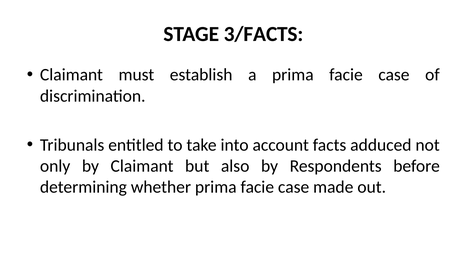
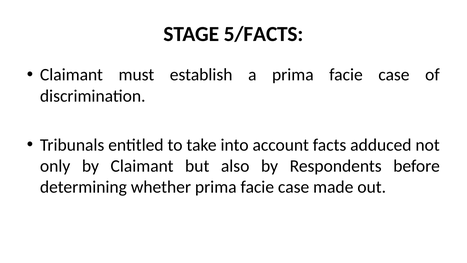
3/FACTS: 3/FACTS -> 5/FACTS (264, 34)
